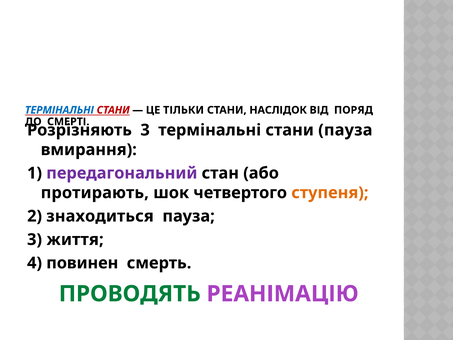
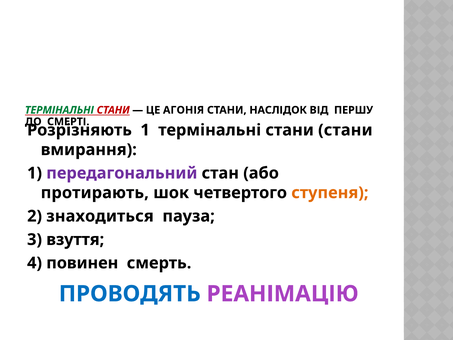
ТЕРМІНАЛЬНІ colour: blue -> green (59, 110)
ТІЛЬКИ: ТІЛЬКИ -> АГОНІЯ (184, 110)
ПОРЯД: ПОРЯД -> ПЕРШУ (354, 110)
Розрізняють 3: 3 -> 1 (145, 130)
стани пауза: пауза -> стани (345, 130)
життя: життя -> взуття (75, 239)
ПРОВОДЯТЬ colour: green -> blue (130, 294)
